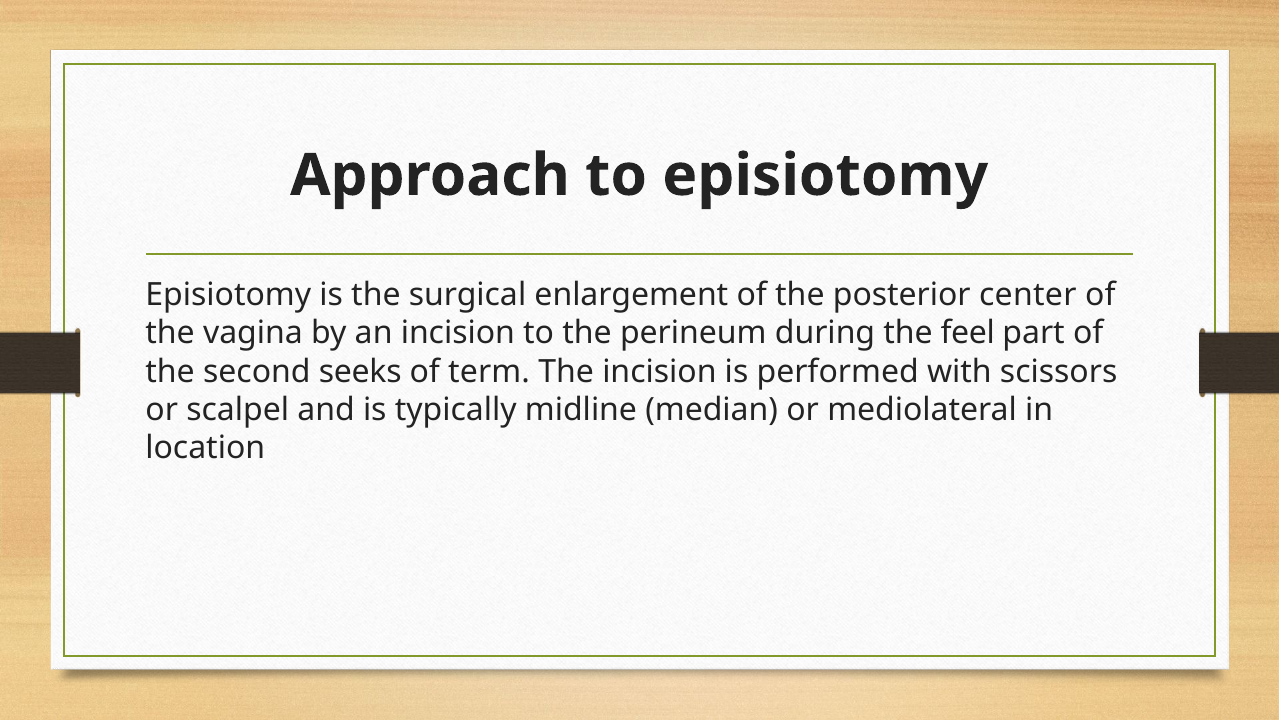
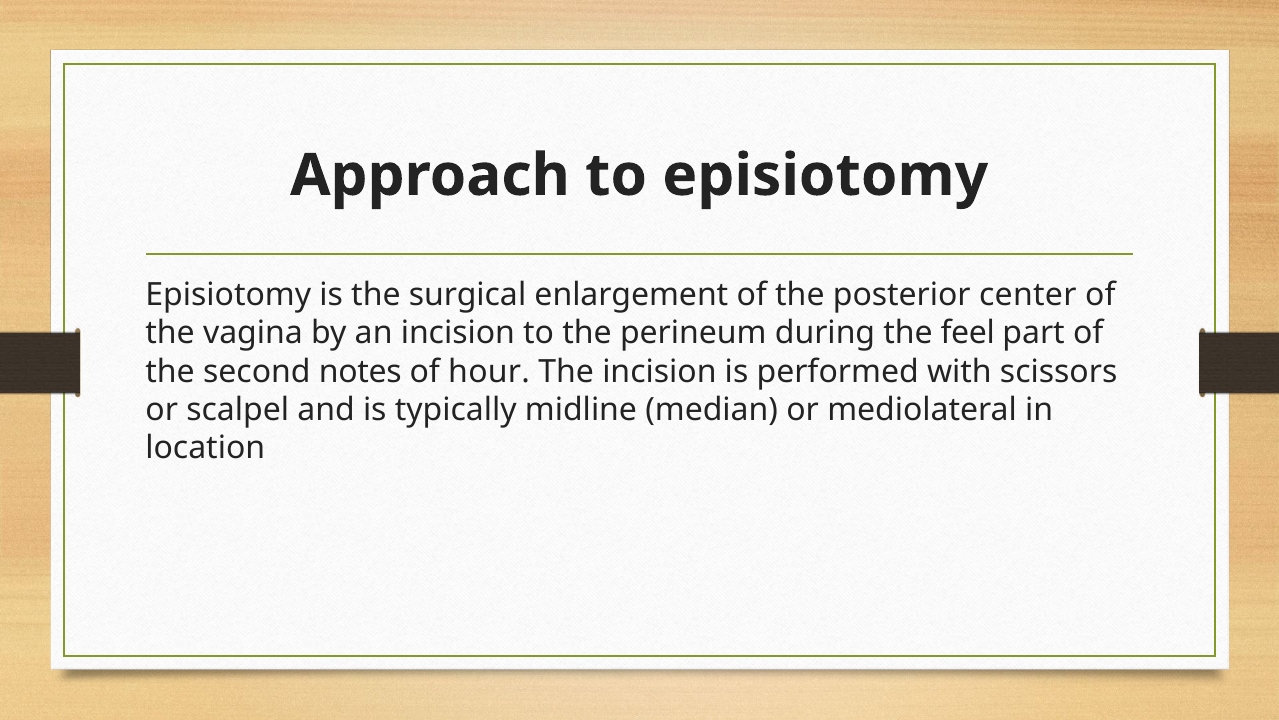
seeks: seeks -> notes (360, 371)
term: term -> hour (489, 371)
